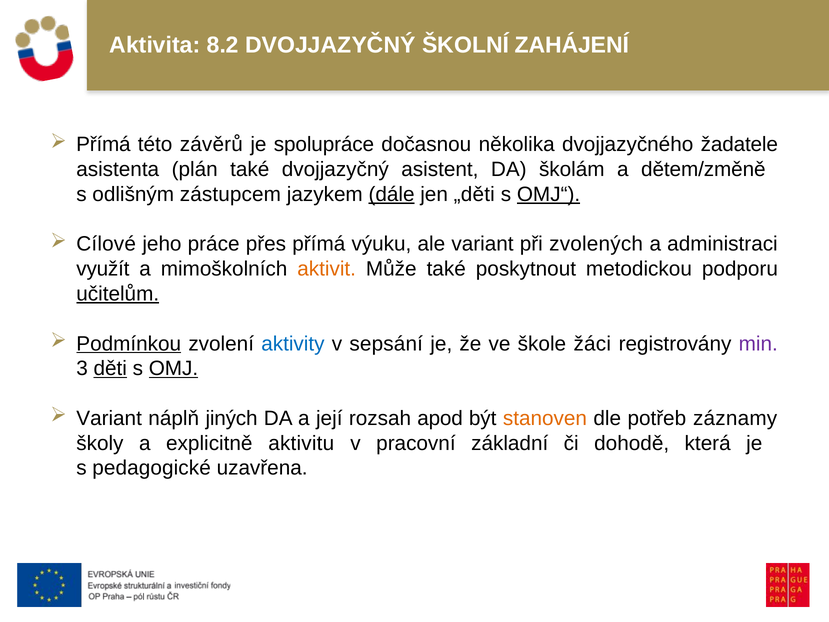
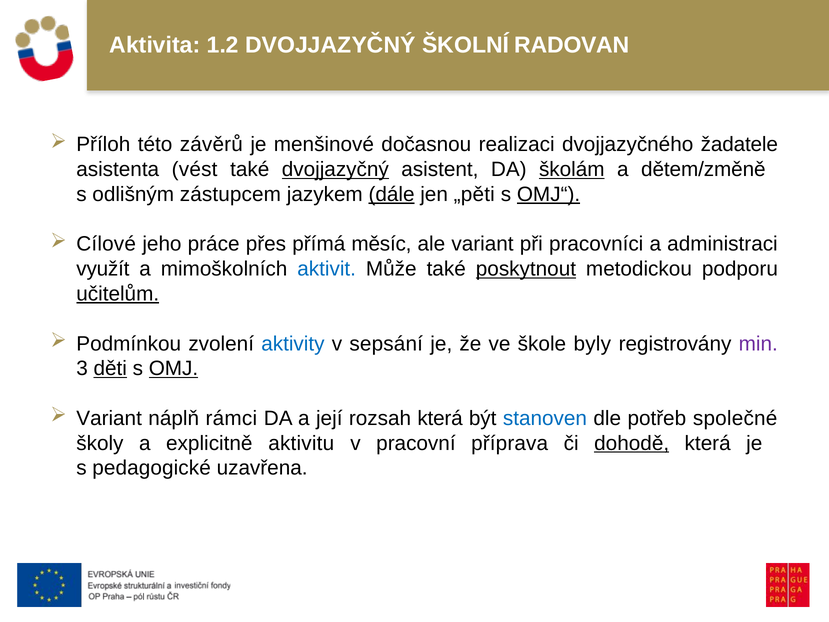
8.2: 8.2 -> 1.2 (223, 45)
ZAHÁJENÍ: ZAHÁJENÍ -> RADOVAN (572, 45)
Přímá: Přímá -> Příloh (103, 145)
spolupráce: spolupráce -> menšinové (324, 145)
několika: několika -> realizaci (517, 145)
plán: plán -> vést (195, 169)
dvojjazyčný underline: none -> present (335, 169)
školám underline: none -> present (572, 169)
„děti: „děti -> „pěti (474, 194)
výuku: výuku -> měsíc (381, 244)
zvolených: zvolených -> pracovníci (596, 244)
aktivit colour: orange -> blue (327, 269)
poskytnout underline: none -> present (526, 269)
Podmínkou underline: present -> none (129, 344)
žáci: žáci -> byly (592, 344)
jiných: jiných -> rámci (231, 418)
rozsah apod: apod -> která (440, 418)
stanoven colour: orange -> blue (545, 418)
záznamy: záznamy -> společné (735, 418)
základní: základní -> příprava (510, 443)
dohodě underline: none -> present (632, 443)
